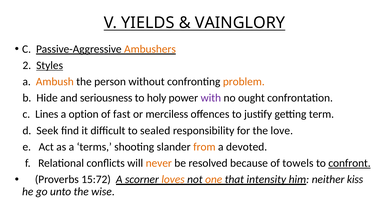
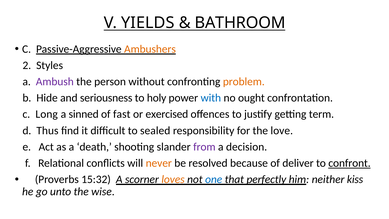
VAINGLORY: VAINGLORY -> BATHROOM (240, 23)
Styles underline: present -> none (50, 65)
Ambush colour: orange -> purple (55, 82)
with colour: purple -> blue (211, 98)
Lines: Lines -> Long (47, 114)
option: option -> sinned (84, 114)
merciless: merciless -> exercised (167, 114)
Seek: Seek -> Thus (47, 130)
terms: terms -> death (94, 147)
from colour: orange -> purple (204, 147)
devoted: devoted -> decision (247, 147)
towels: towels -> deliver (298, 163)
15:72: 15:72 -> 15:32 (96, 179)
one colour: orange -> blue (214, 179)
intensity: intensity -> perfectly (266, 179)
